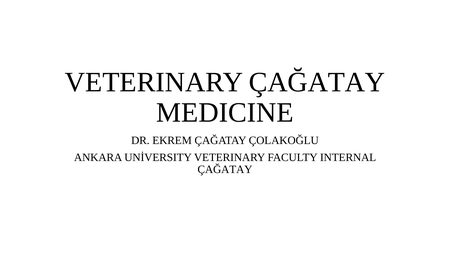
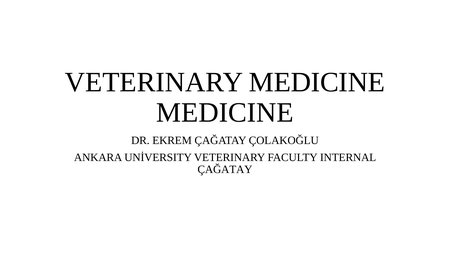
VETERINARY ÇAĞATAY: ÇAĞATAY -> MEDICINE (317, 82)
